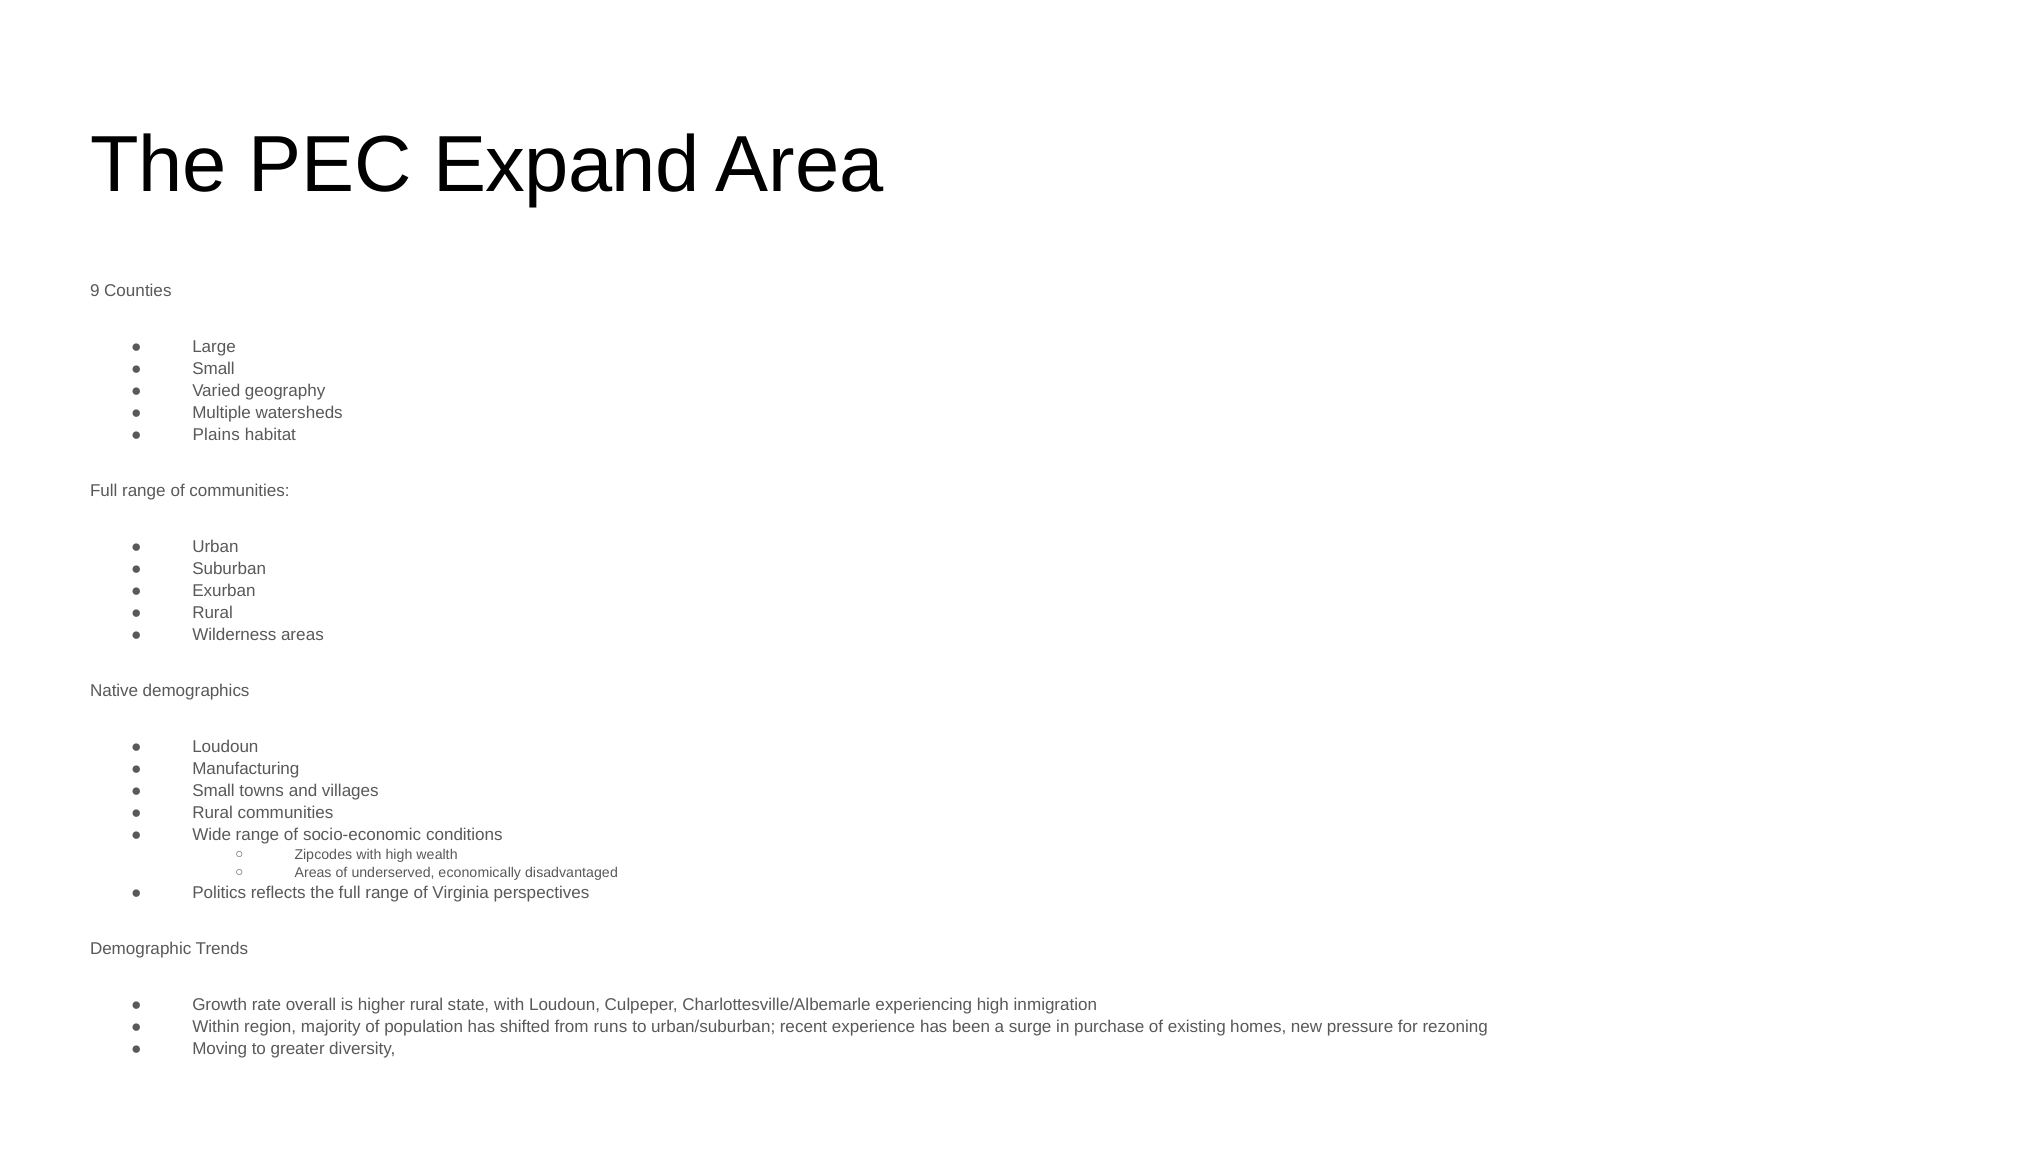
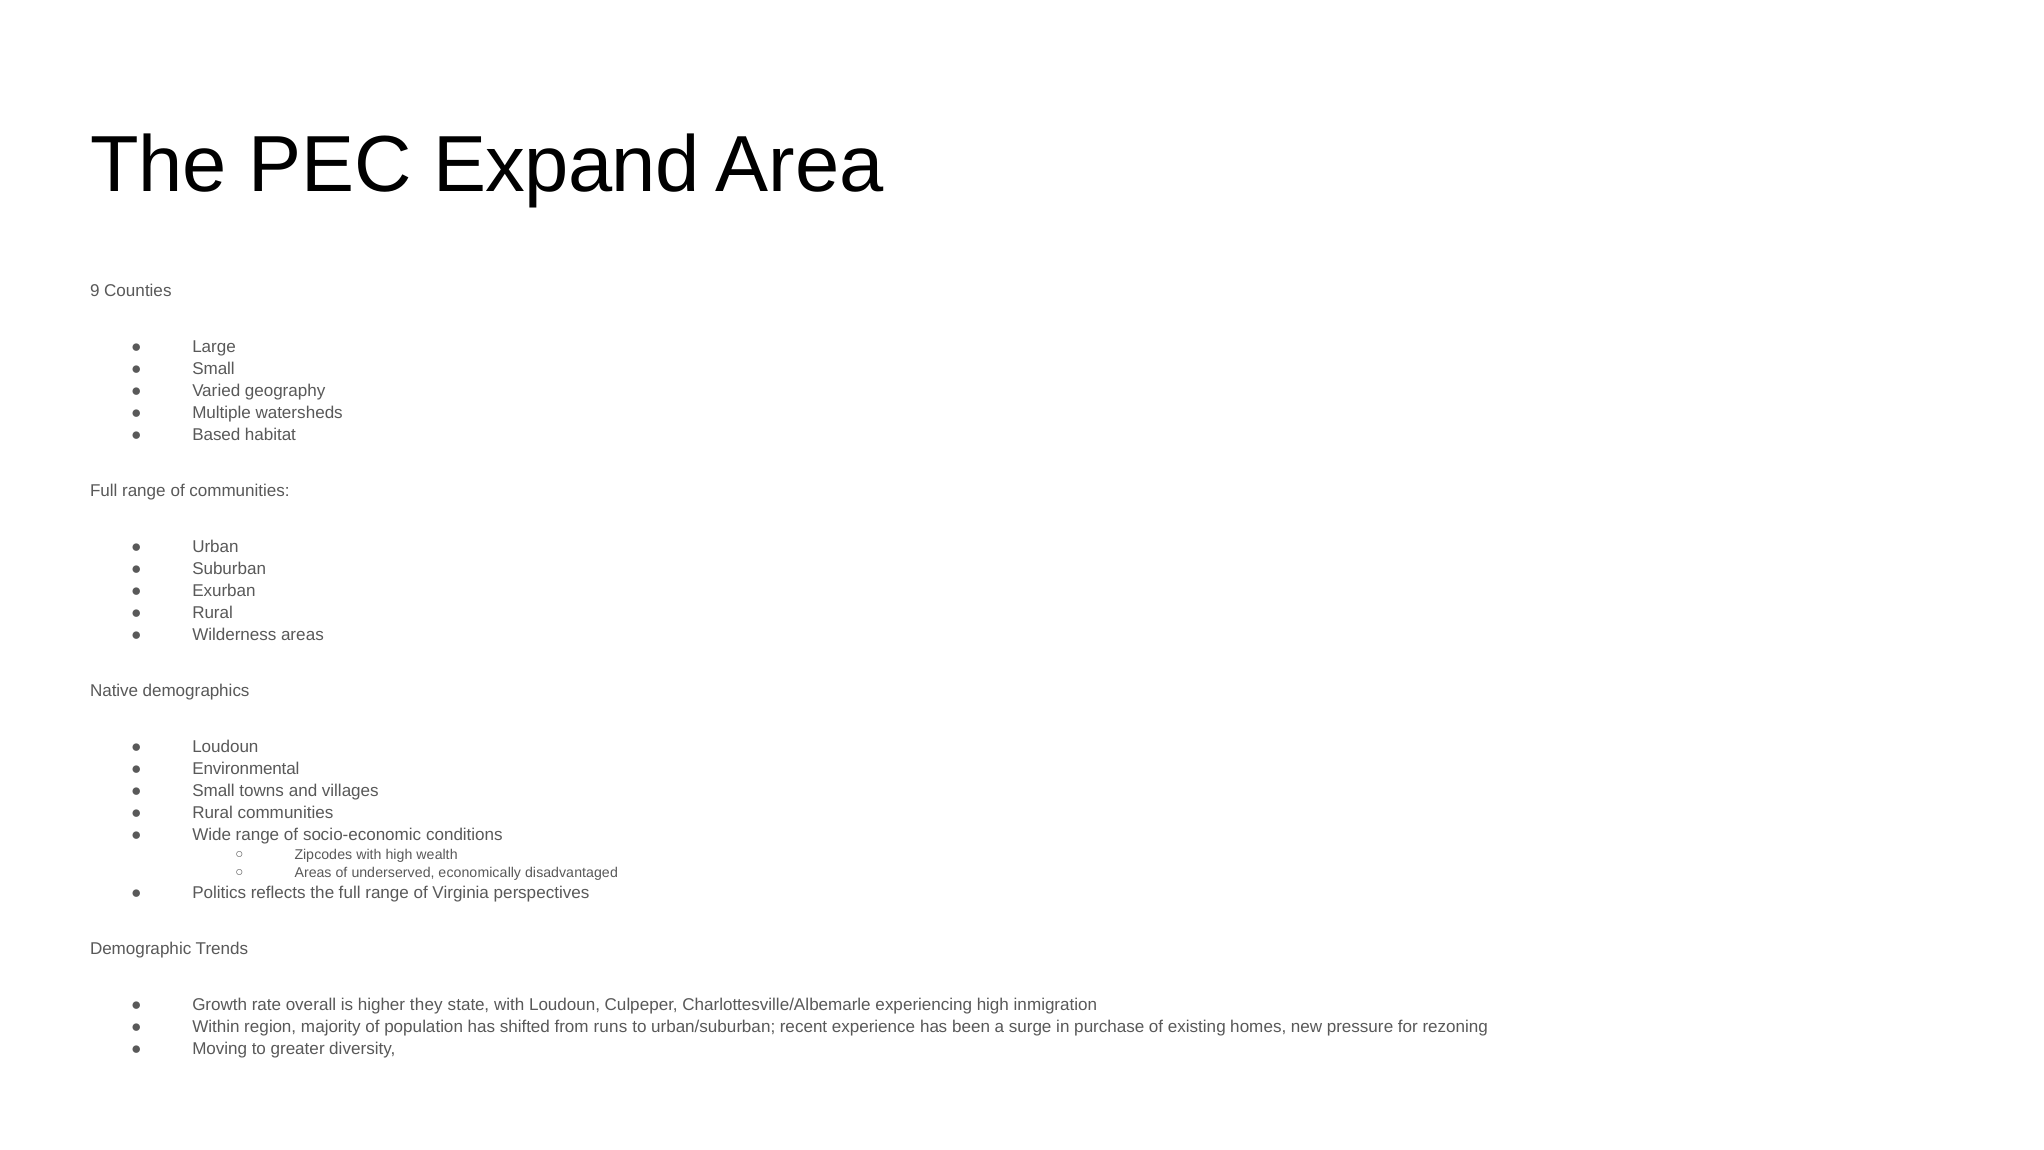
Plains: Plains -> Based (216, 434)
Manufacturing: Manufacturing -> Environmental (246, 768)
higher rural: rural -> they (426, 1005)
